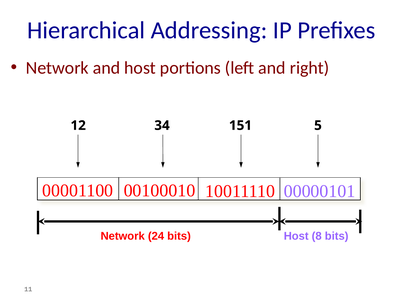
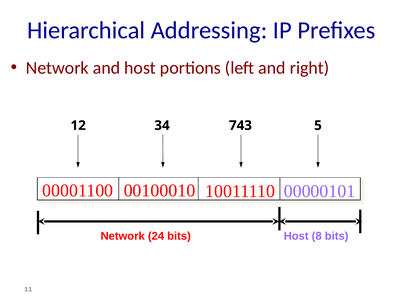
151: 151 -> 743 (240, 125)
